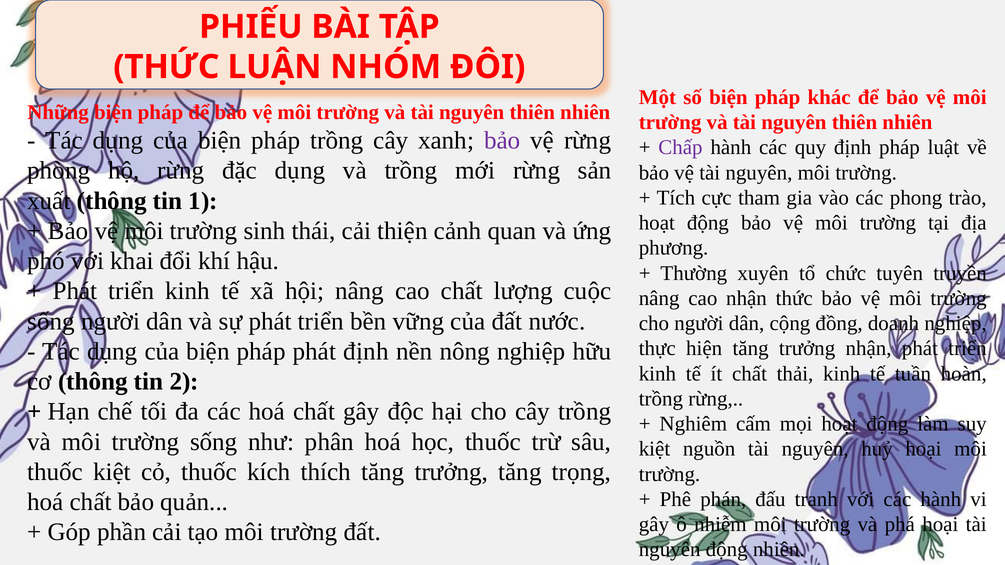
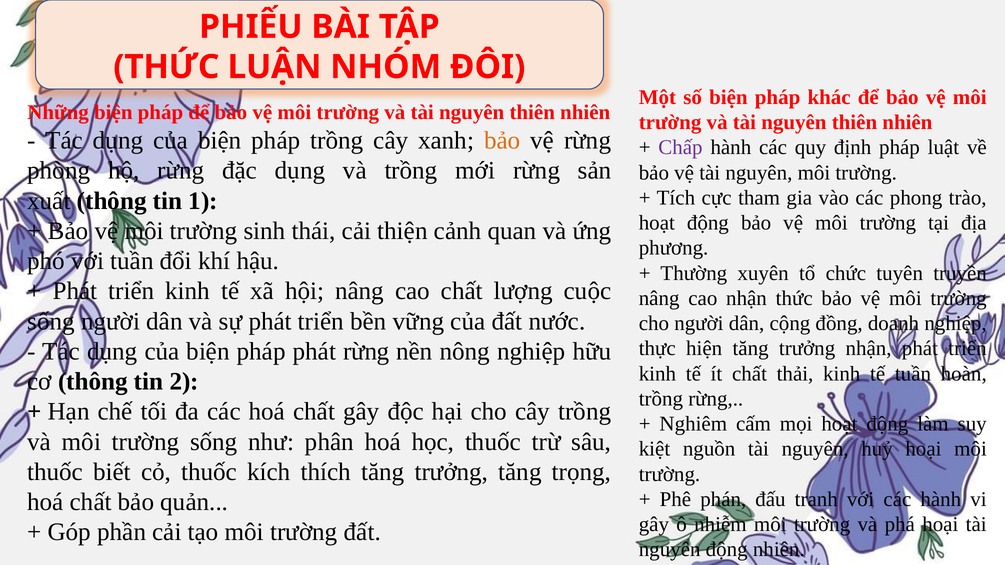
bảo colour: purple -> orange (502, 141)
với khai: khai -> tuần (132, 261)
phát định: định -> rừng (366, 352)
thuốc kiệt: kiệt -> biết (112, 472)
